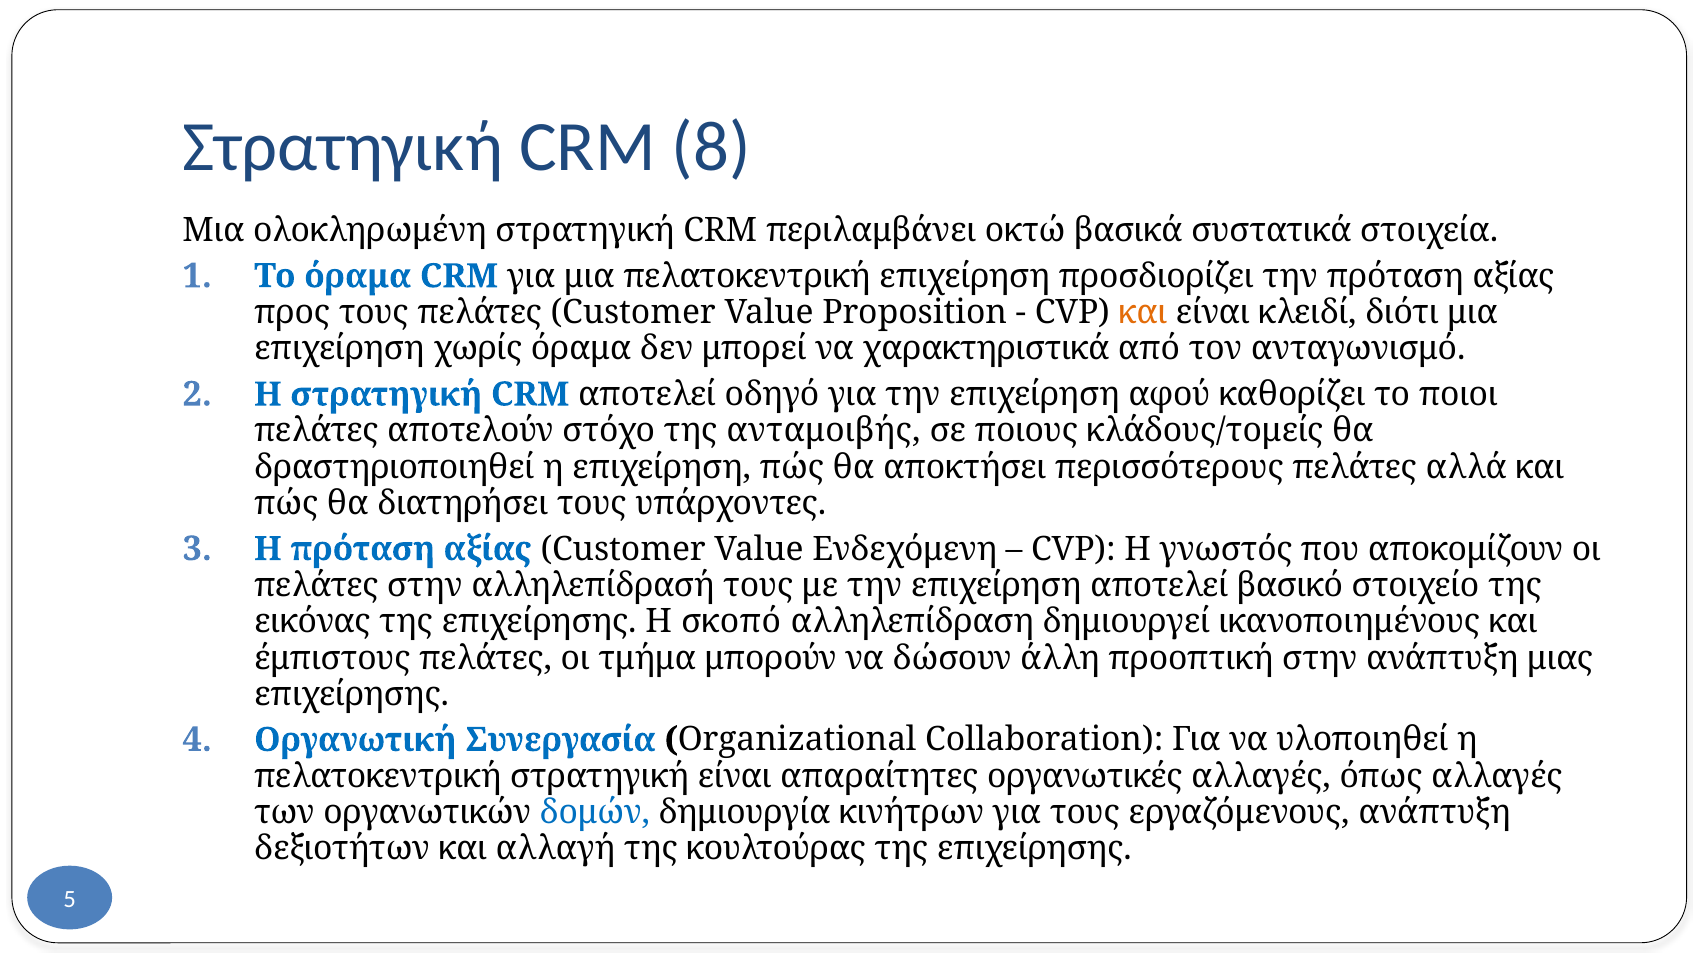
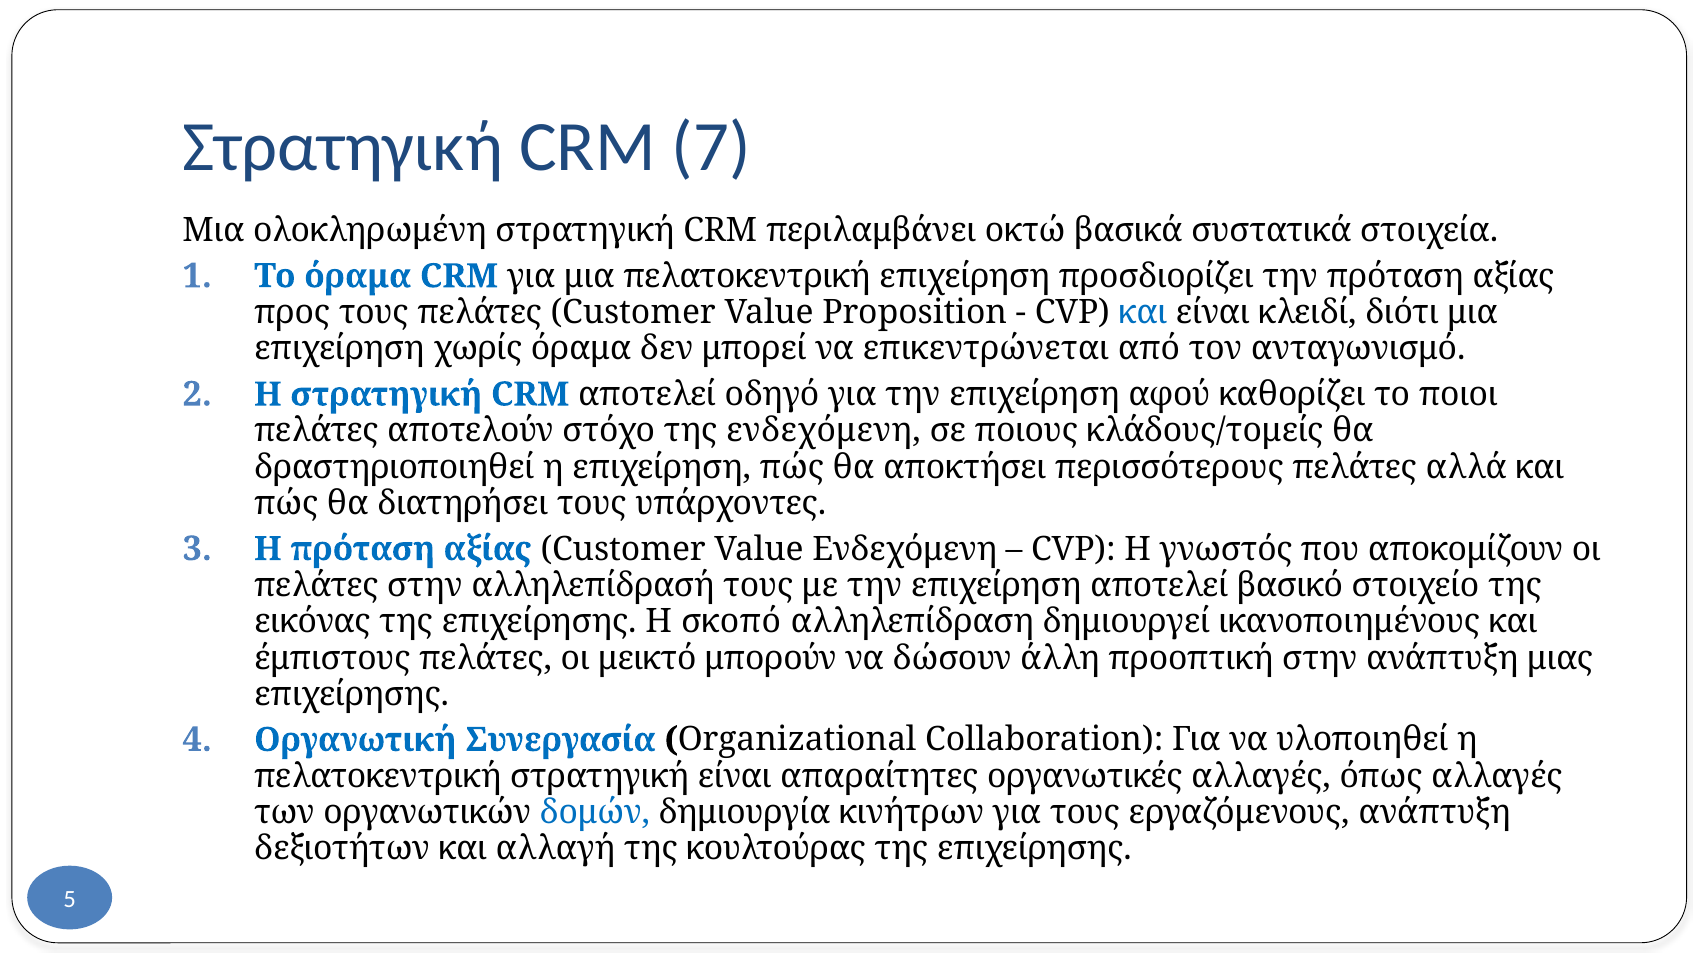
8: 8 -> 7 (711, 147)
και colour: orange -> blue (1143, 312)
χαρακτηριστικά: χαρακτηριστικά -> επικεντρώνεται (986, 349)
της ανταμοιβής: ανταμοιβής -> ενδεχόμενη (823, 431)
τμήμα: τμήμα -> μεικτό (647, 658)
